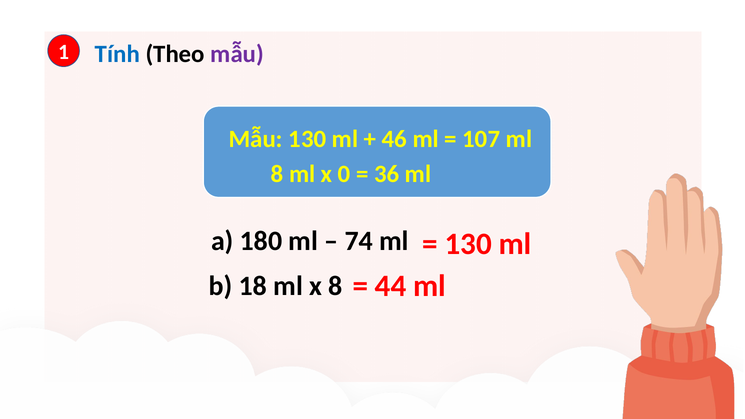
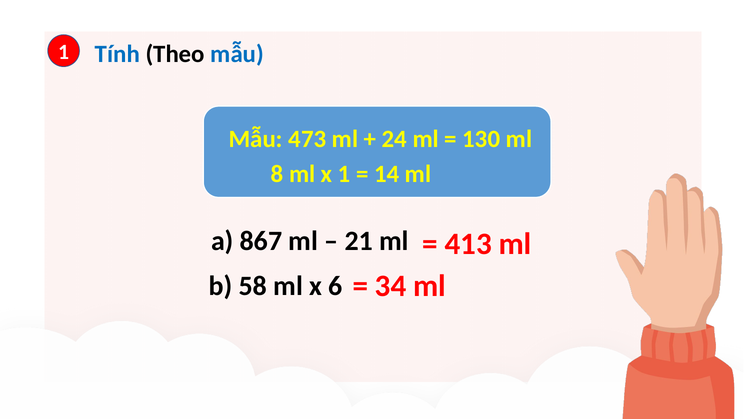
mẫu colour: purple -> blue (237, 54)
Mẫu 130: 130 -> 473 (307, 139)
46: 46 -> 24 (394, 139)
107: 107 -> 130 (481, 139)
x 0: 0 -> 1 (344, 174)
36: 36 -> 14 (387, 174)
180: 180 -> 867 (261, 241)
74: 74 -> 21 (359, 241)
130: 130 -> 413 (468, 244)
44: 44 -> 34 (391, 286)
18: 18 -> 58 (253, 286)
x 8: 8 -> 6 (335, 286)
